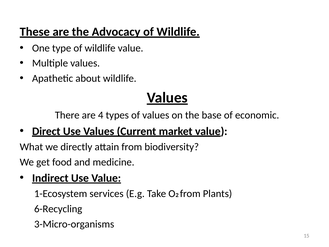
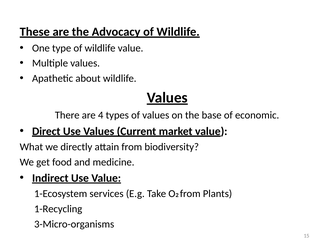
6-Recycling: 6-Recycling -> 1-Recycling (58, 209)
